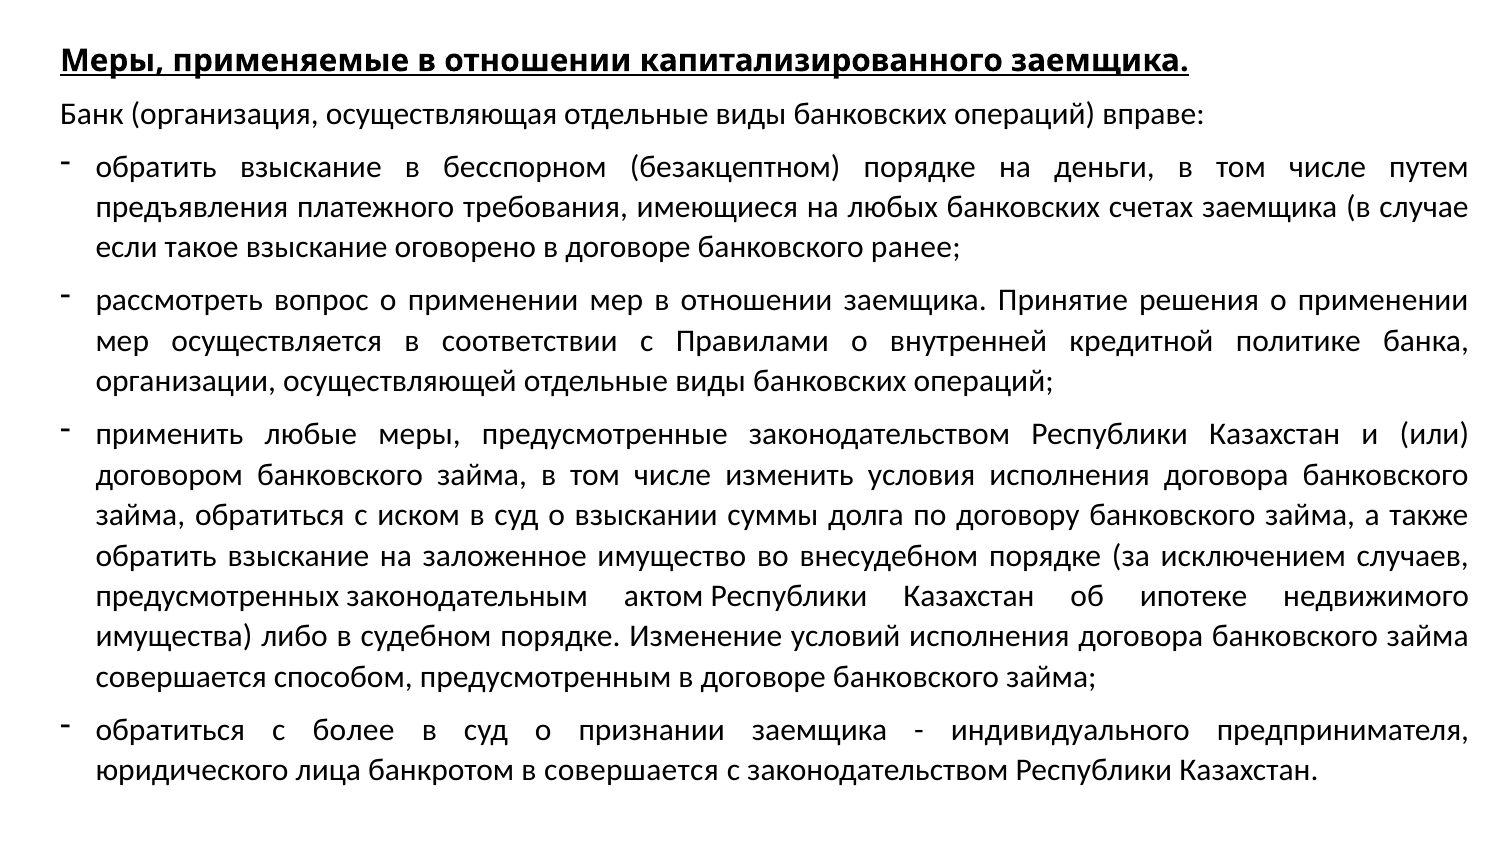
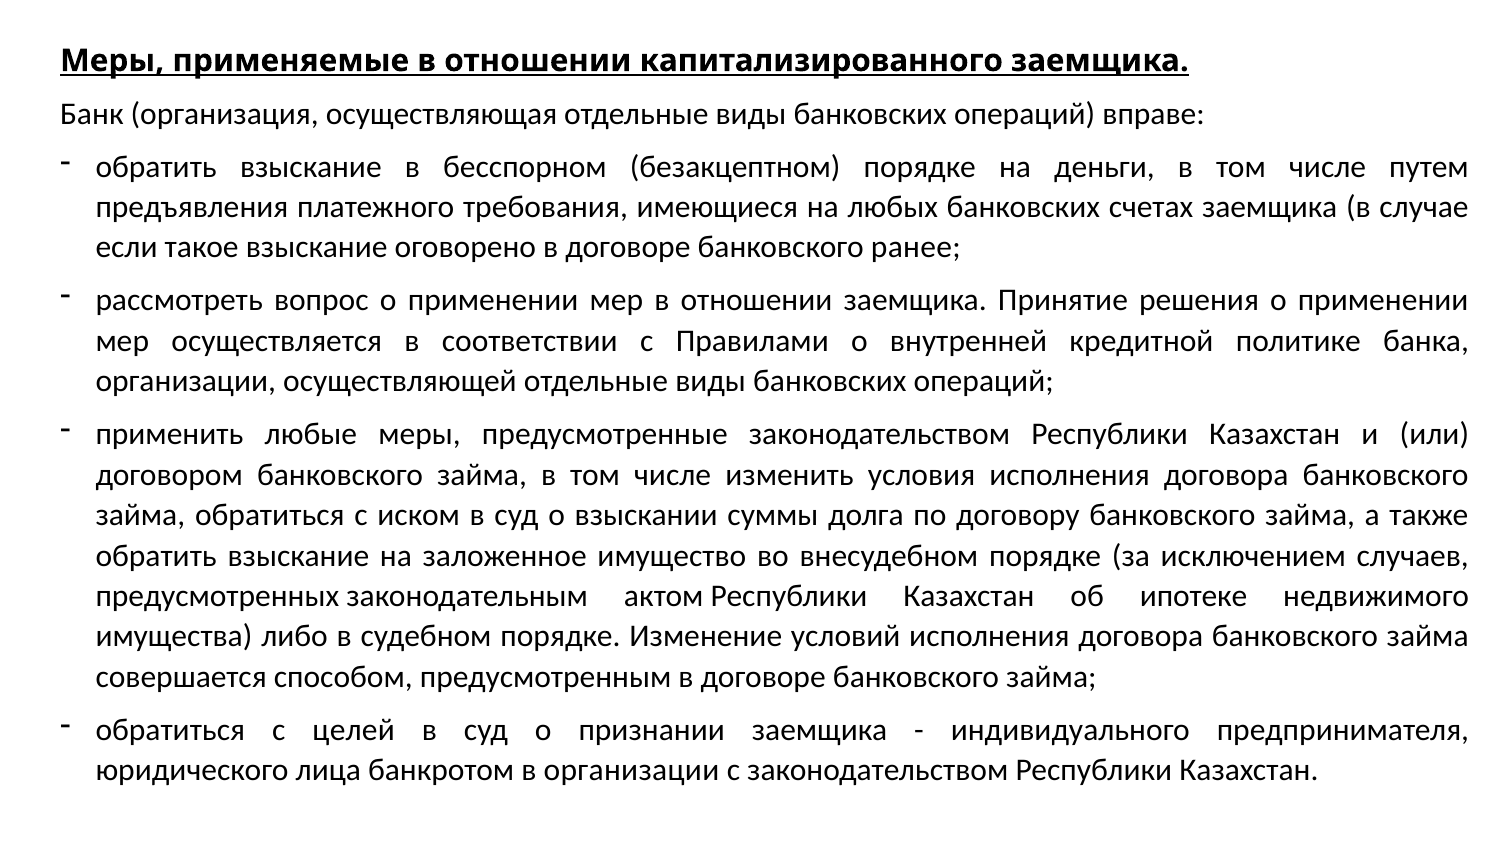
более: более -> целей (354, 730)
в совершается: совершается -> организации (631, 771)
